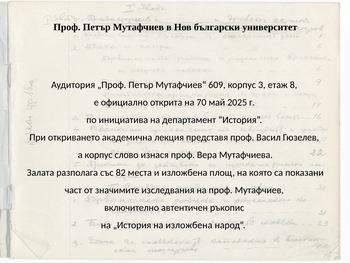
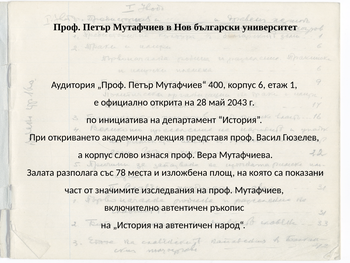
609: 609 -> 400 (217, 85)
3: 3 -> 6 (262, 85)
8: 8 -> 1 (294, 85)
70: 70 -> 28 (201, 102)
2025: 2025 -> 2043 (237, 102)
82: 82 -> 78 (121, 172)
на изложбена: изложбена -> автентичен (189, 225)
